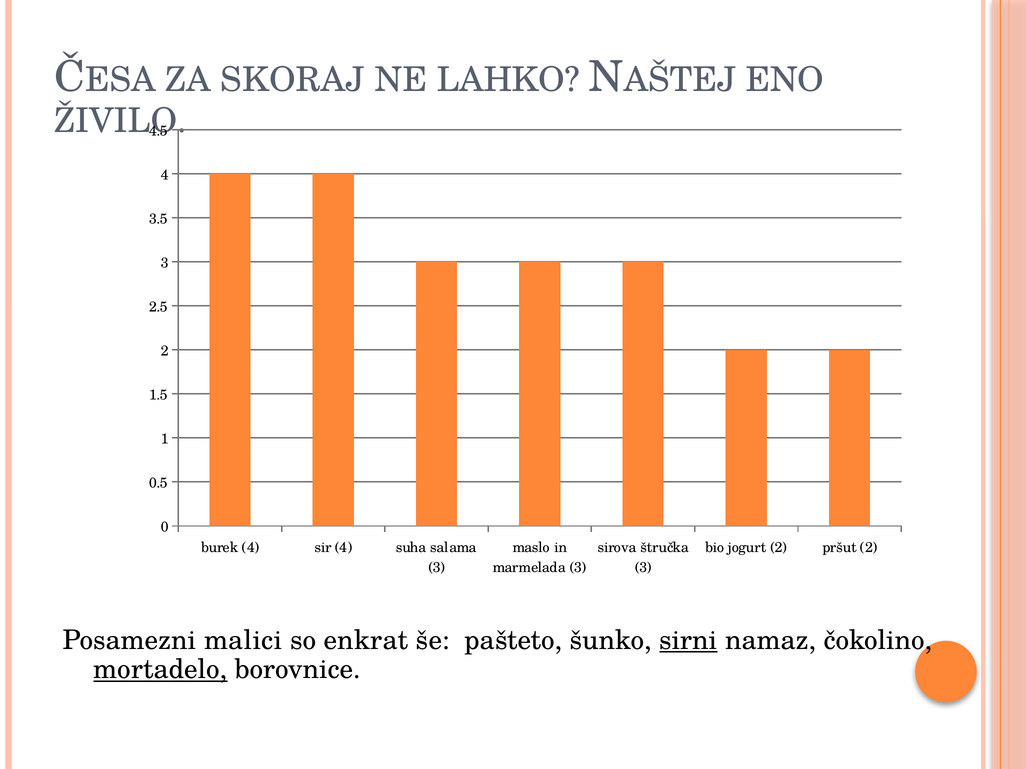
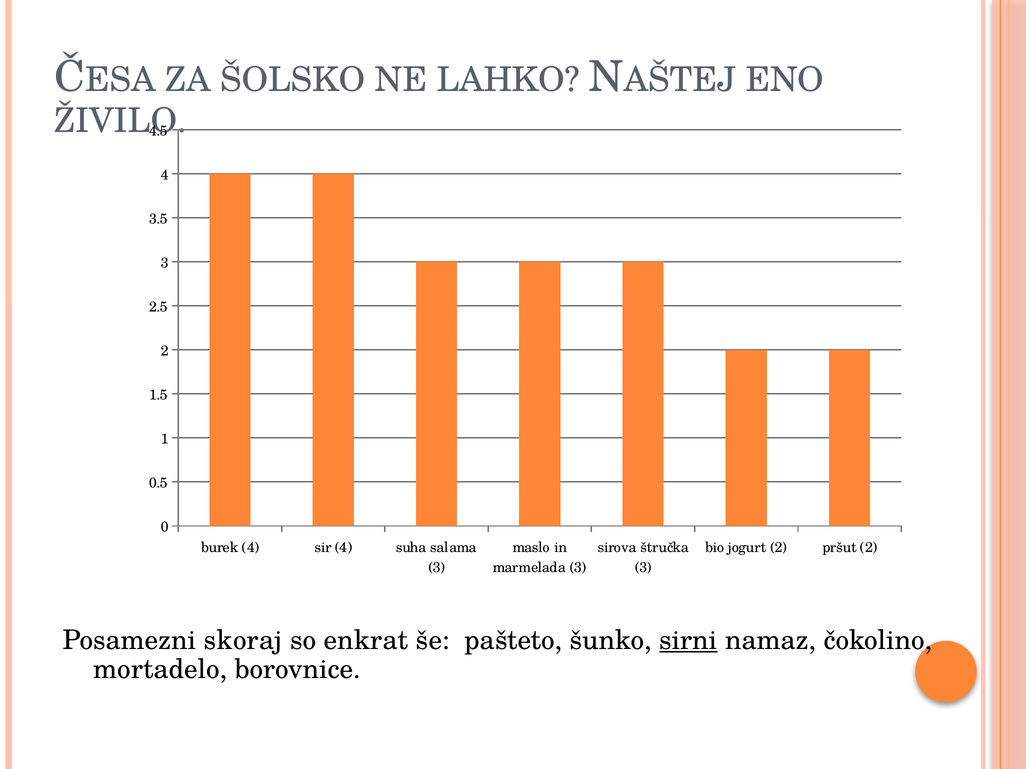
SKORAJ: SKORAJ -> ŠOLSKO (293, 80)
malici: malici -> skoraj (243, 641)
mortadelo underline: present -> none (160, 670)
